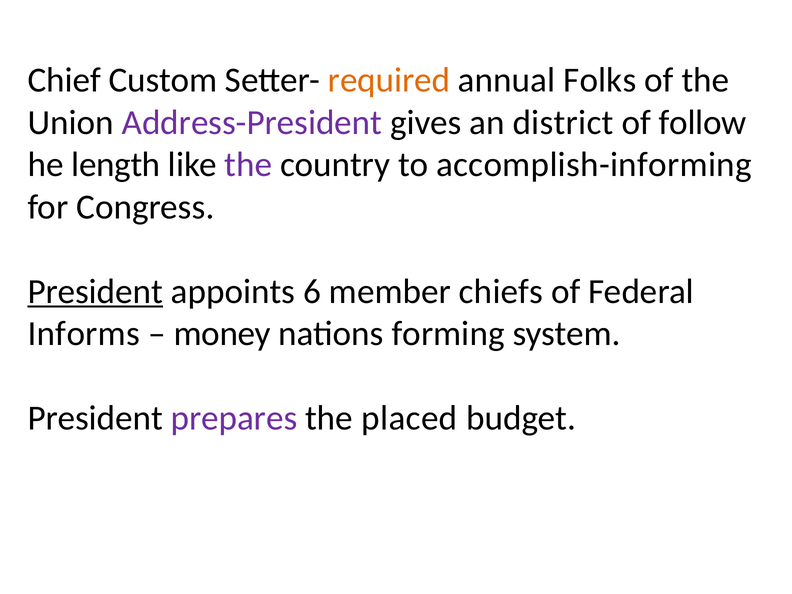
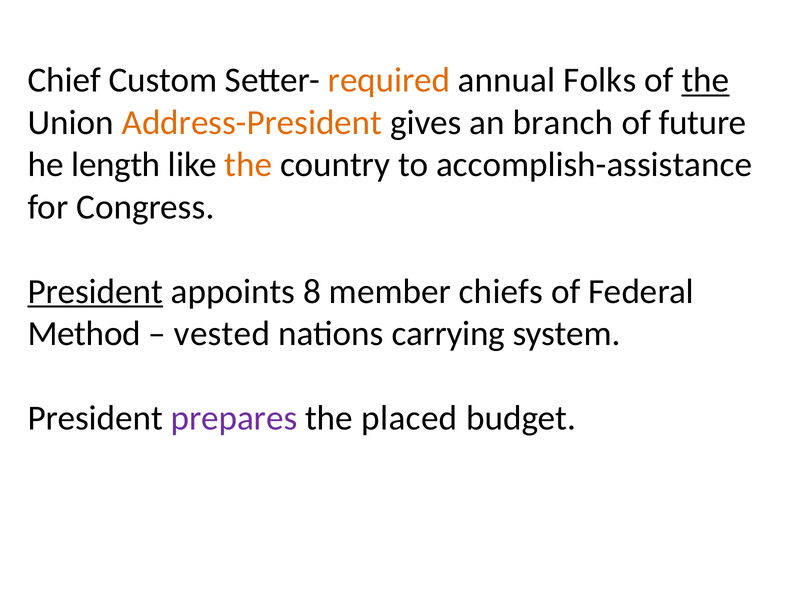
the underline: none -> present (705, 80)
Address-President colour: purple -> orange (252, 122)
district: district -> branch (563, 122)
follow: follow -> future (703, 122)
the colour: purple -> orange (248, 165)
accomplish-informing: accomplish-informing -> accomplish-assistance (594, 165)
6: 6 -> 8 (312, 291)
Informs: Informs -> Method (84, 334)
money: money -> vested (222, 334)
forming: forming -> carrying (448, 334)
